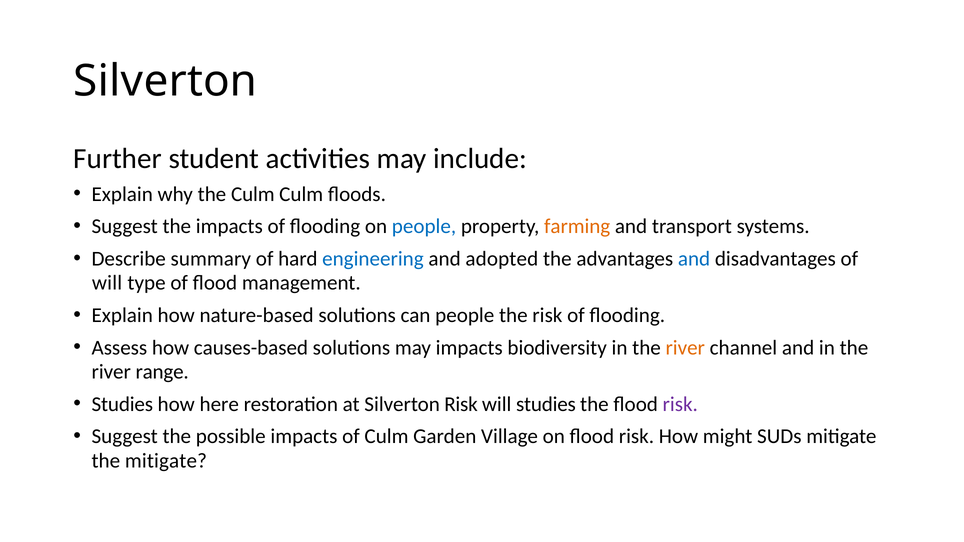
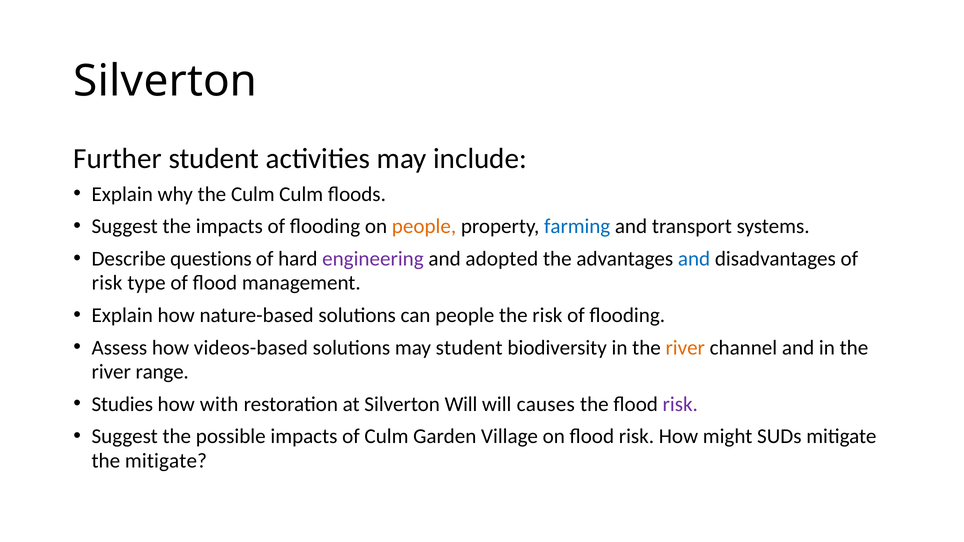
people colour: blue -> orange (424, 227)
farming colour: orange -> blue (577, 227)
summary: summary -> questions (211, 259)
engineering colour: blue -> purple (373, 259)
will: will -> risk (107, 283)
causes-based: causes-based -> videos-based (251, 348)
may impacts: impacts -> student (469, 348)
here: here -> with (219, 404)
Silverton Risk: Risk -> Will (461, 404)
will studies: studies -> causes (546, 404)
